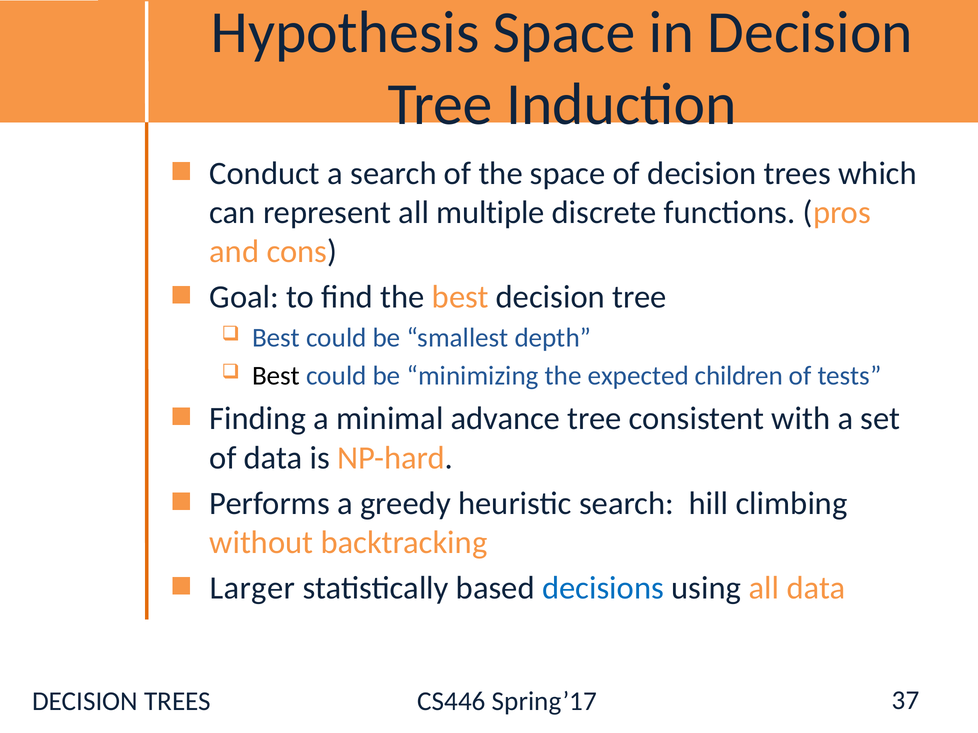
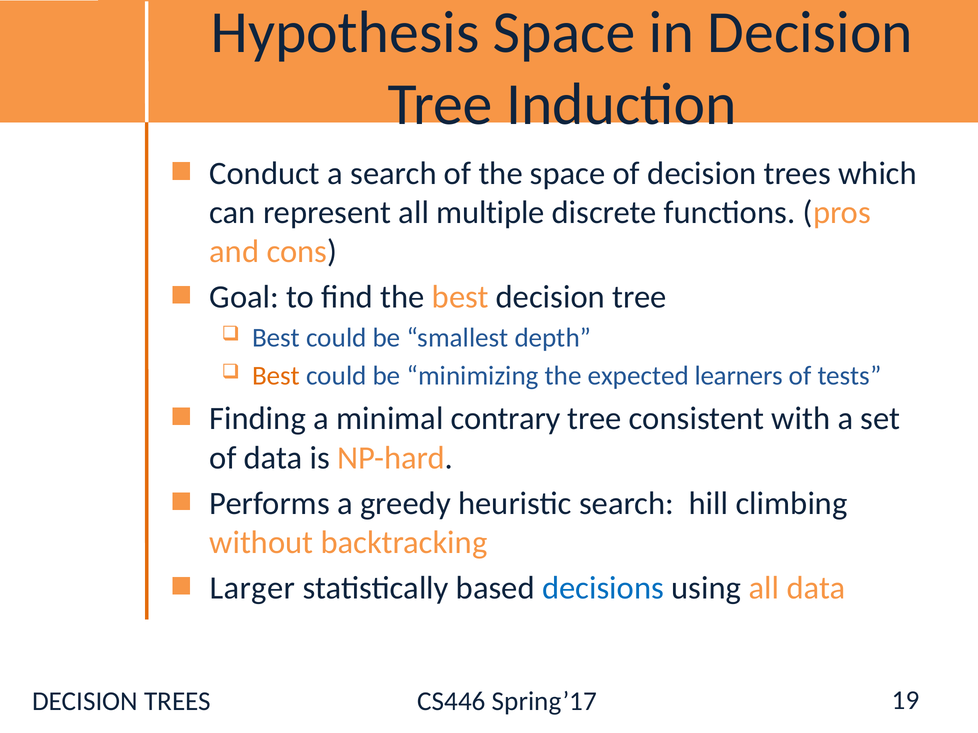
Best colour: black -> orange (276, 376)
children: children -> learners (739, 376)
advance: advance -> contrary (506, 419)
37: 37 -> 19 (906, 701)
